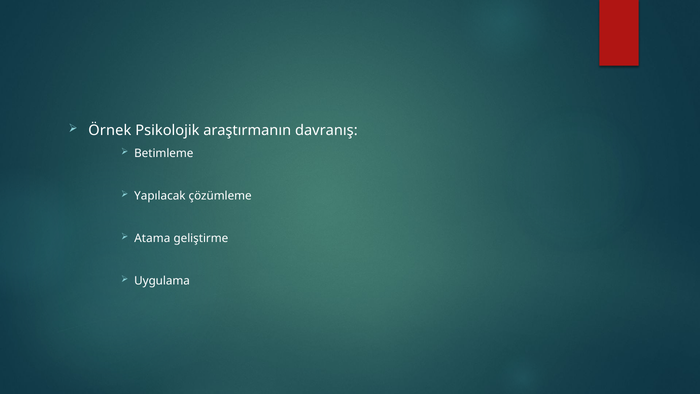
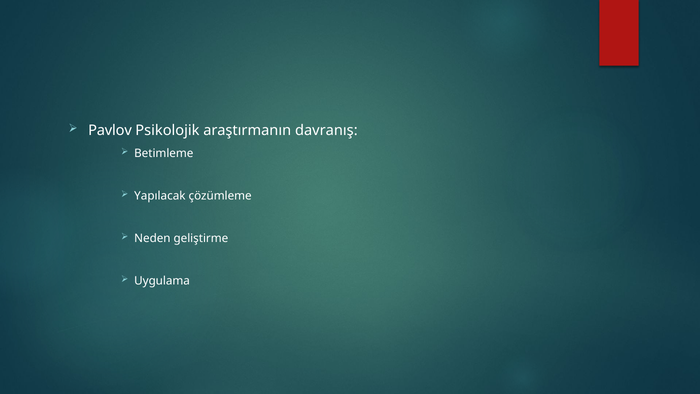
Örnek: Örnek -> Pavlov (110, 130)
Atama: Atama -> Neden (152, 238)
